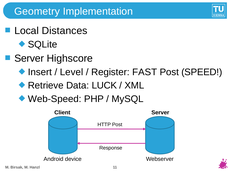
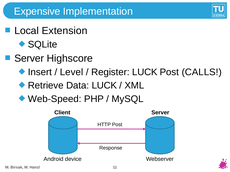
Geometry: Geometry -> Expensive (37, 11)
Distances: Distances -> Extension (65, 31)
Register FAST: FAST -> LUCK (145, 72)
SPEED: SPEED -> CALLS (202, 72)
